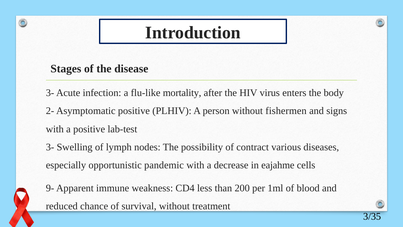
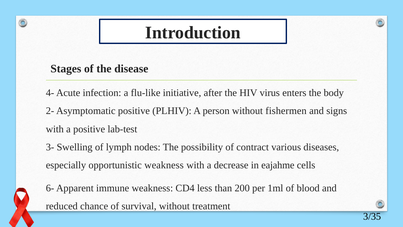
3-: 3- -> 4- (50, 93)
mortality: mortality -> initiative (182, 93)
opportunistic pandemic: pandemic -> weakness (164, 165)
9-: 9- -> 6- (50, 188)
